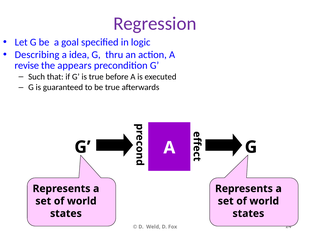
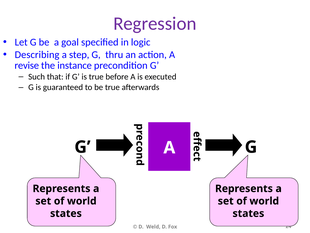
idea: idea -> step (79, 55)
appears: appears -> instance (75, 65)
